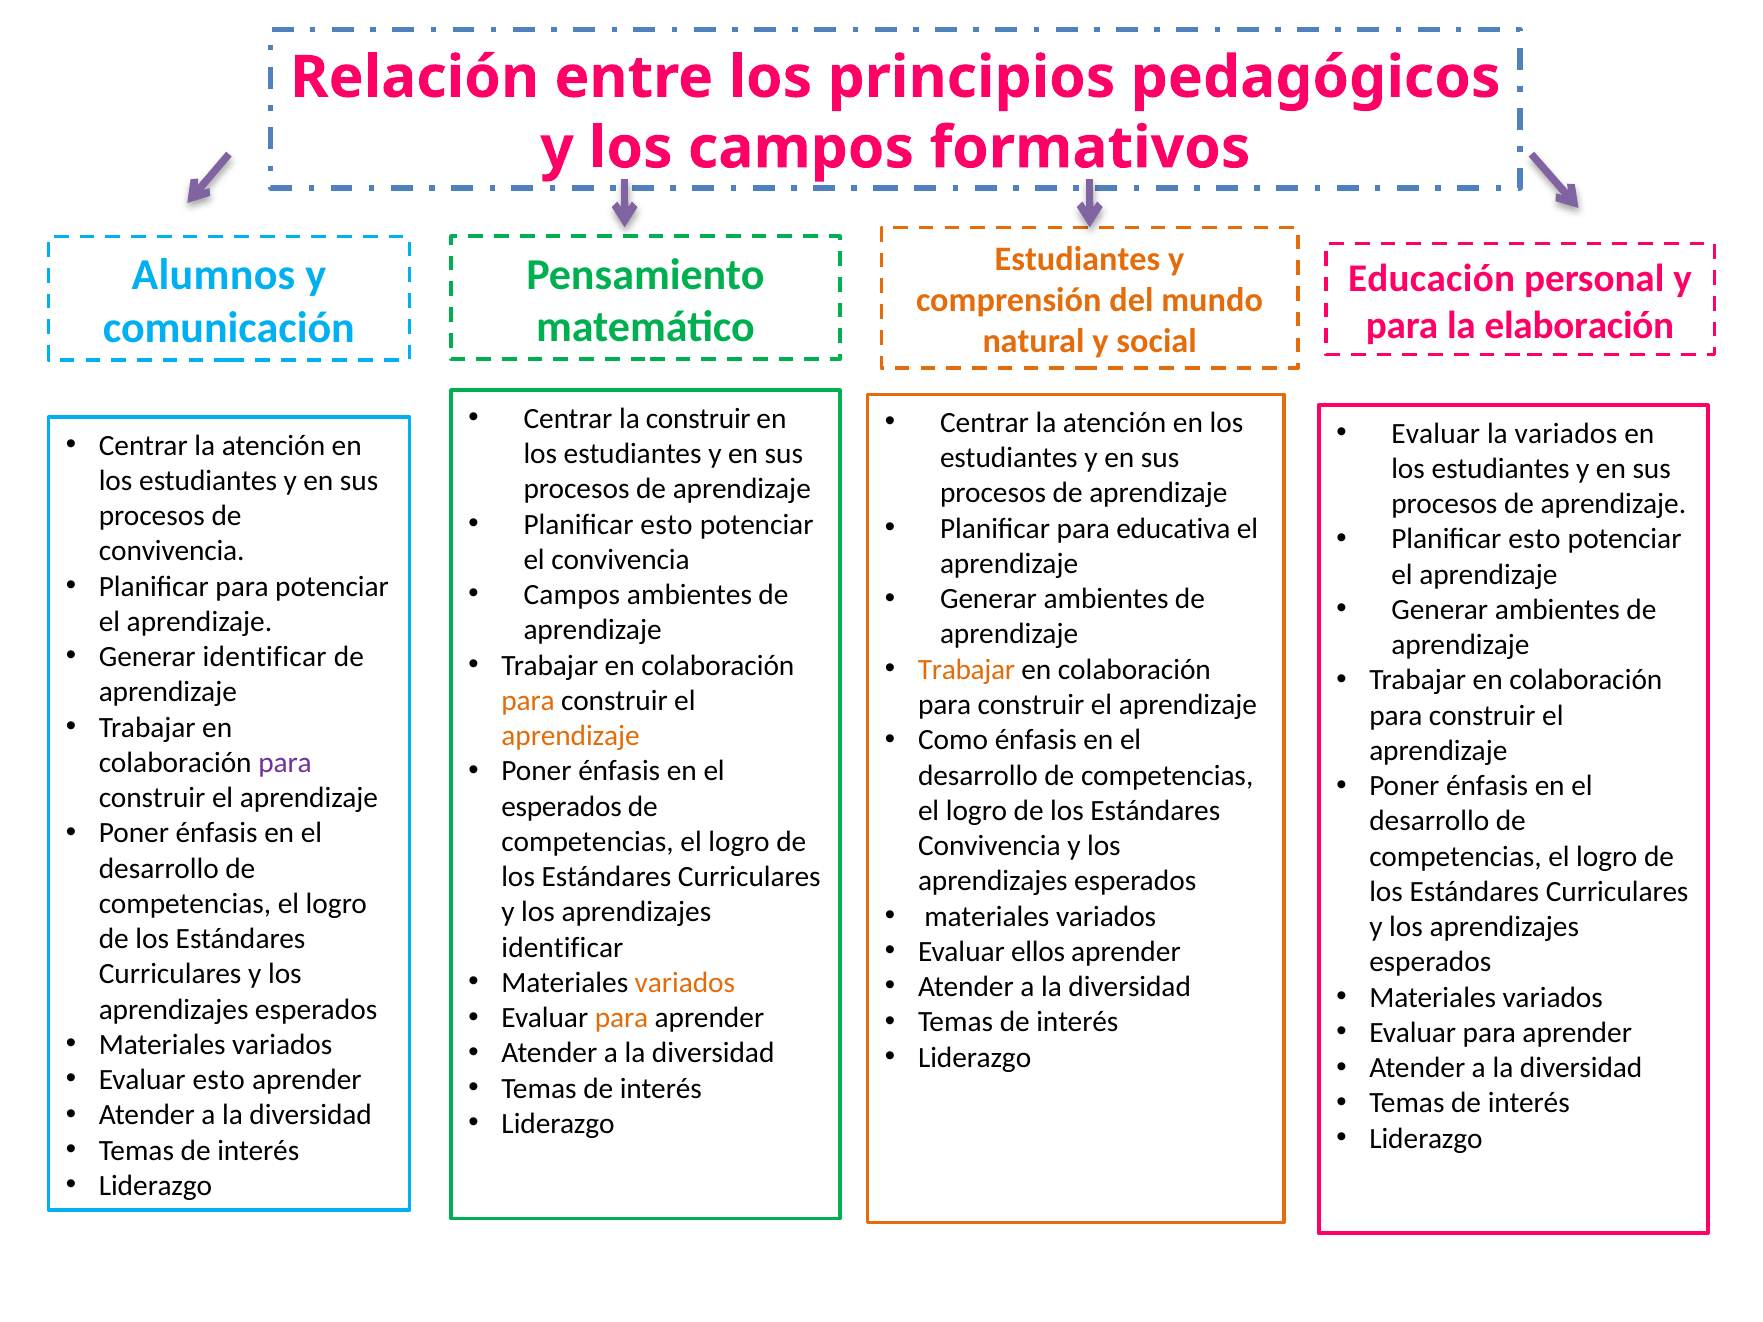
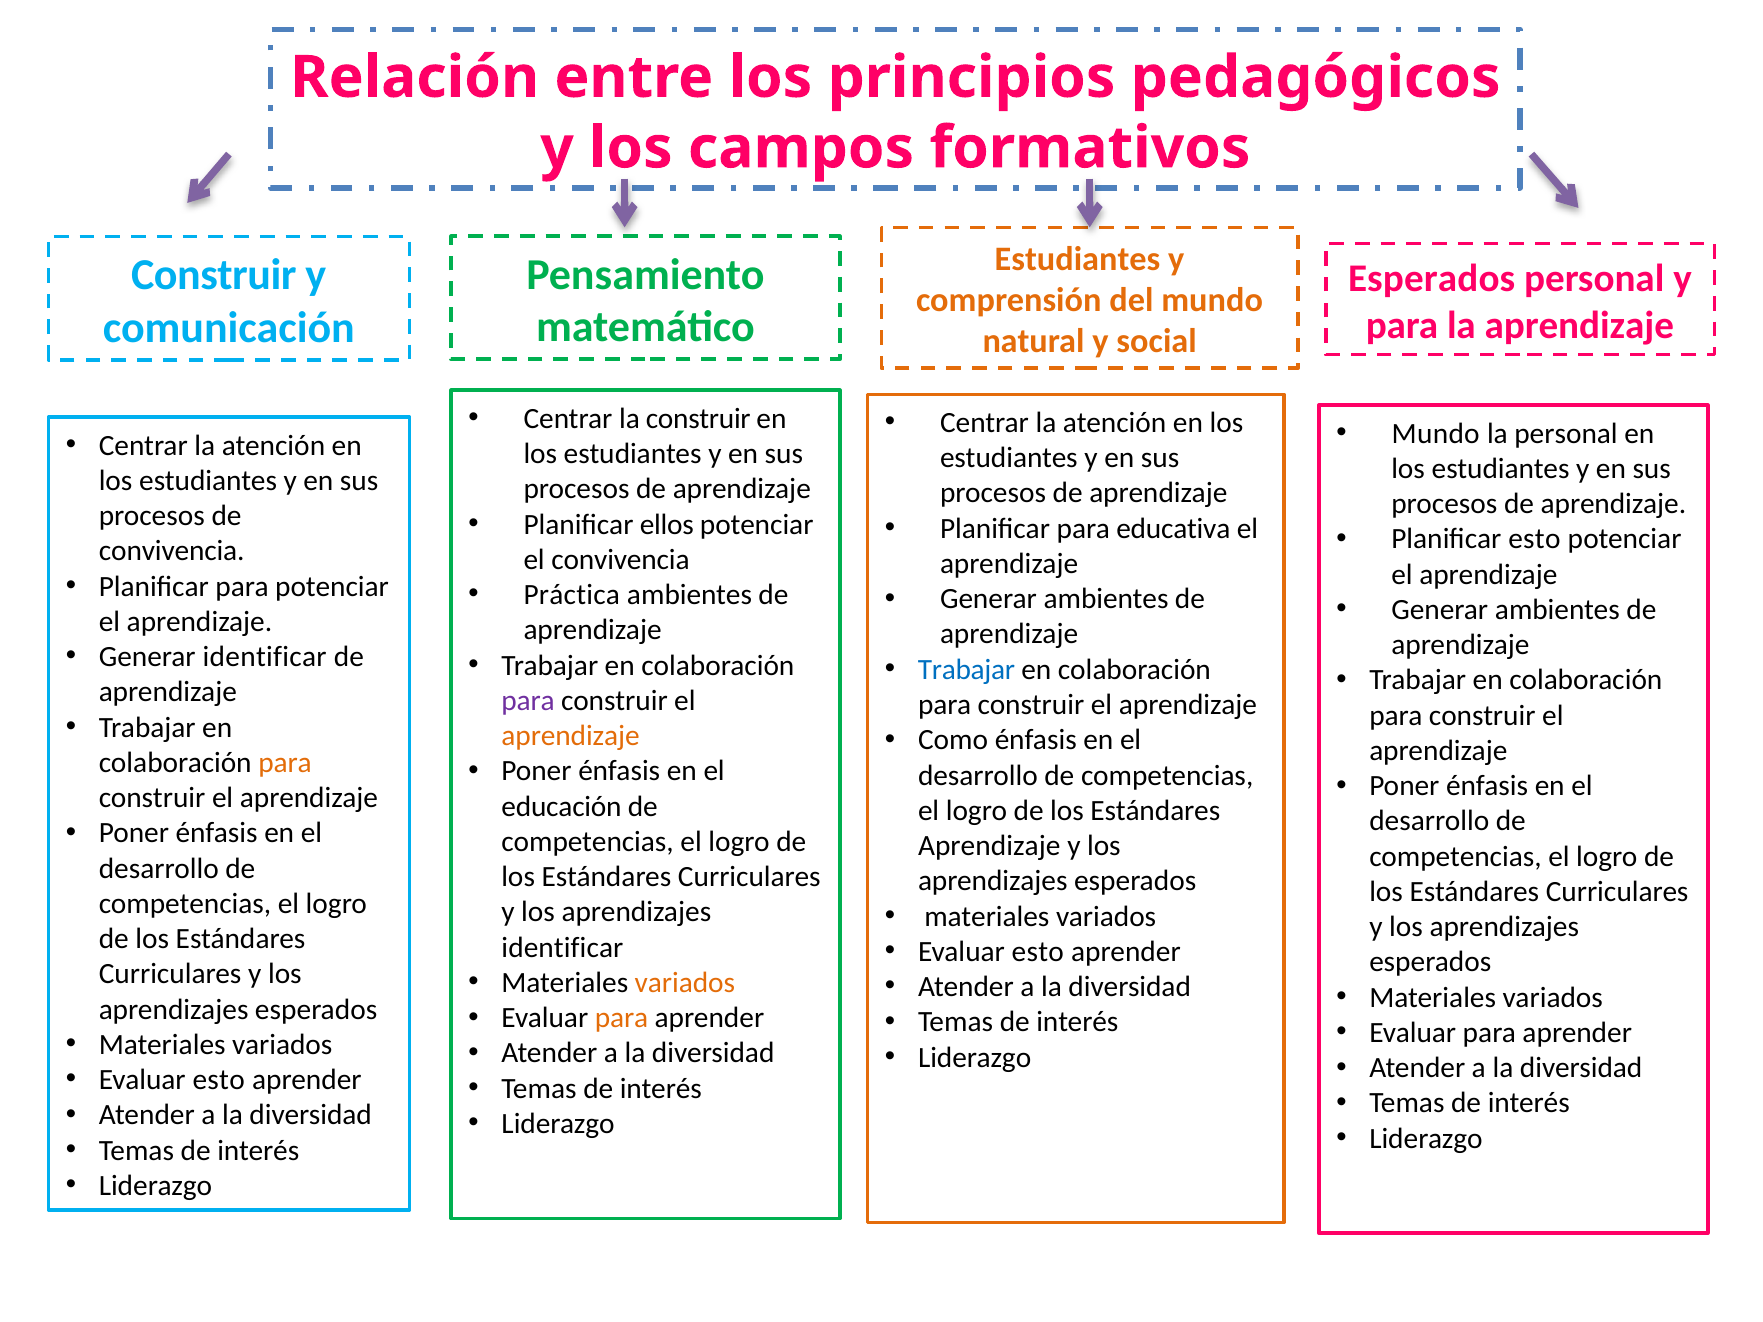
Alumnos: Alumnos -> Construir (214, 275)
Educación: Educación -> Esperados (1432, 278)
la elaboración: elaboración -> aprendizaje (1579, 325)
Evaluar: Evaluar -> Mundo (1436, 434)
la variados: variados -> personal (1566, 434)
esto: esto -> ellos (667, 524)
Campos: Campos -> Práctica (572, 595)
Trabajar colour: orange -> blue (967, 670)
para colour: orange -> purple (528, 701)
para colour: purple -> orange (285, 763)
esperados: esperados -> educación (562, 807)
Convivencia: Convivencia -> Aprendizaje (989, 846)
ellos: ellos -> esto (1038, 952)
